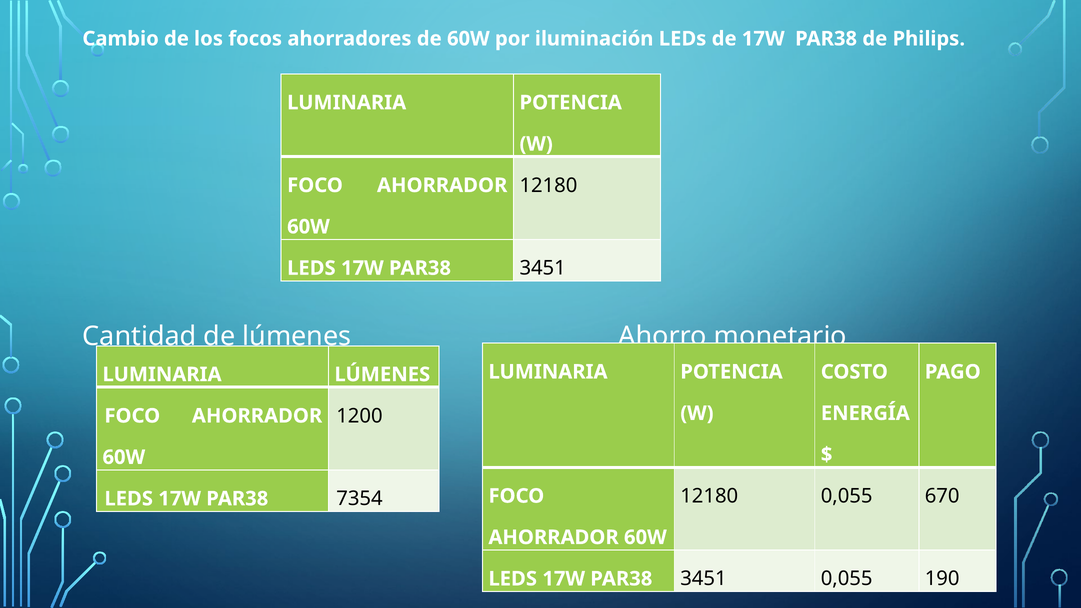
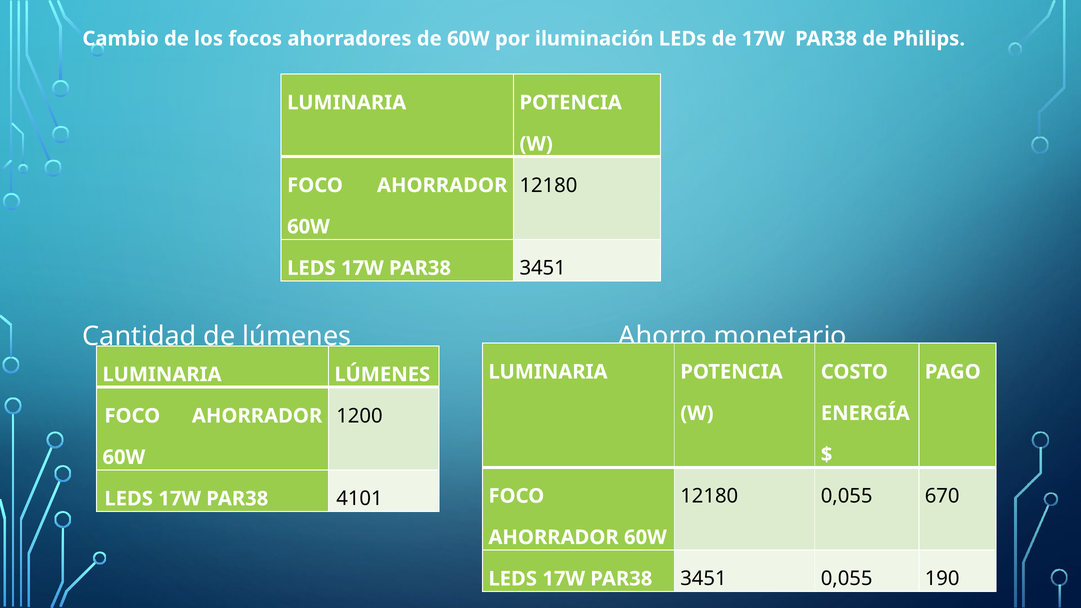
7354: 7354 -> 4101 (359, 499)
